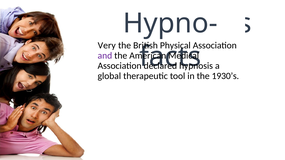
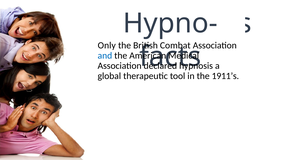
Very: Very -> Only (107, 45)
Physical: Physical -> Combat (175, 45)
and colour: purple -> blue (105, 56)
1930’s: 1930’s -> 1911’s (225, 76)
